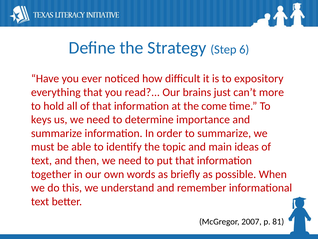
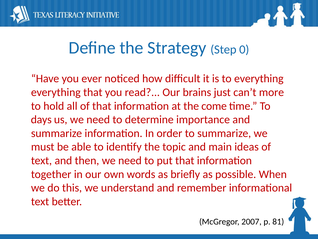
6: 6 -> 0 (244, 49)
to expository: expository -> everything (259, 78)
keys: keys -> days (41, 119)
